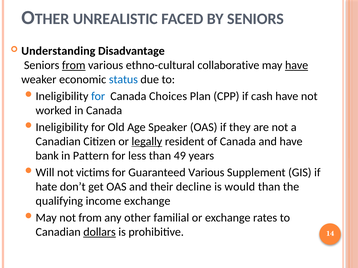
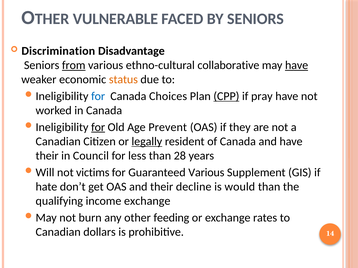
UNREALISTIC: UNREALISTIC -> VULNERABLE (115, 19)
Understanding: Understanding -> Discrimination (58, 51)
status colour: blue -> orange (123, 80)
CPP underline: none -> present (226, 96)
cash: cash -> pray (262, 96)
for underline: none -> present (98, 127)
Speaker: Speaker -> Prevent (168, 127)
bank: bank -> their (47, 156)
Pattern: Pattern -> Council (91, 156)
49: 49 -> 28 (180, 156)
not from: from -> burn (90, 218)
familial: familial -> feeding (171, 218)
dollars underline: present -> none (100, 232)
